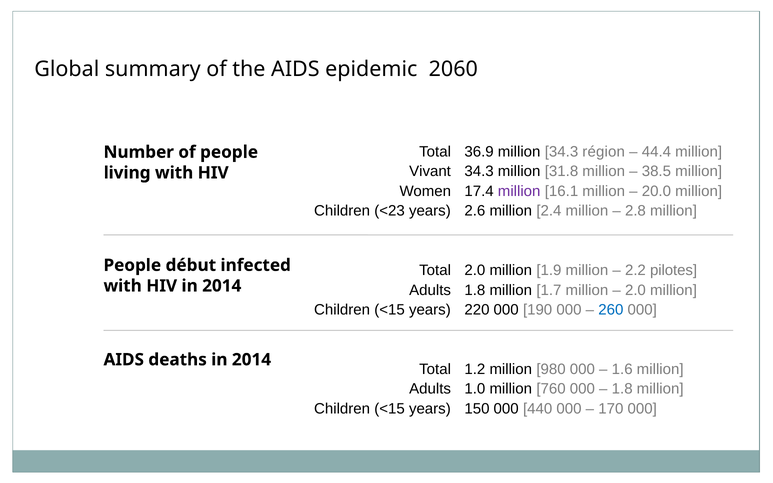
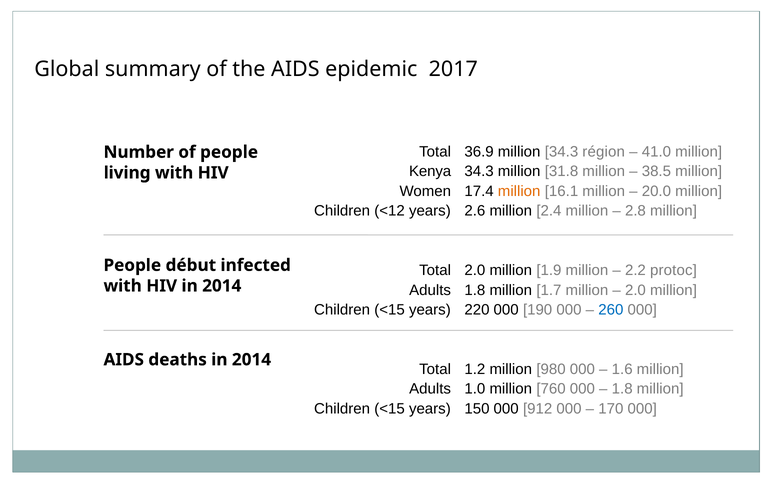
2060: 2060 -> 2017 (453, 69)
44.4: 44.4 -> 41.0 (656, 152)
Vivant: Vivant -> Kenya (430, 171)
million colour: purple -> orange (519, 191)
<23: <23 -> <12 (390, 211)
pilotes: pilotes -> protoc (673, 270)
440: 440 -> 912 (538, 409)
